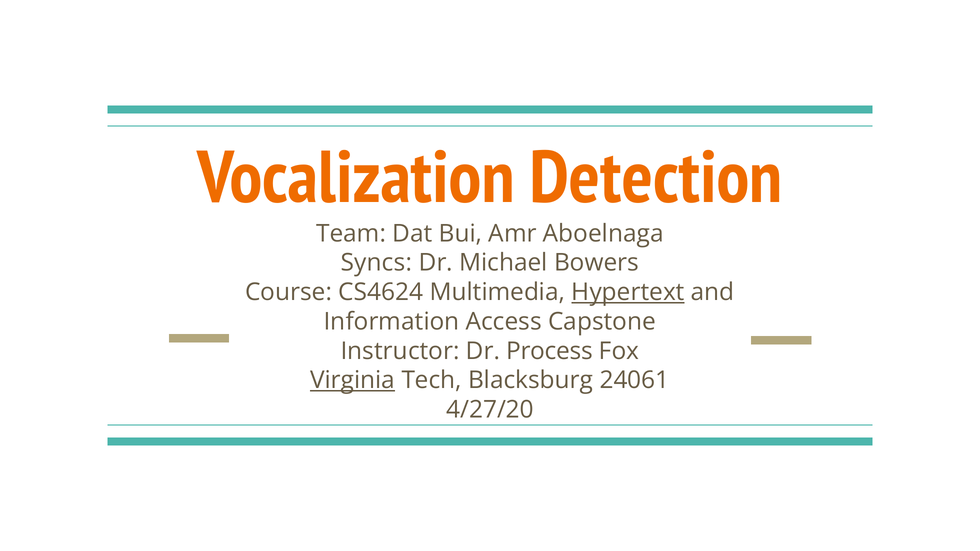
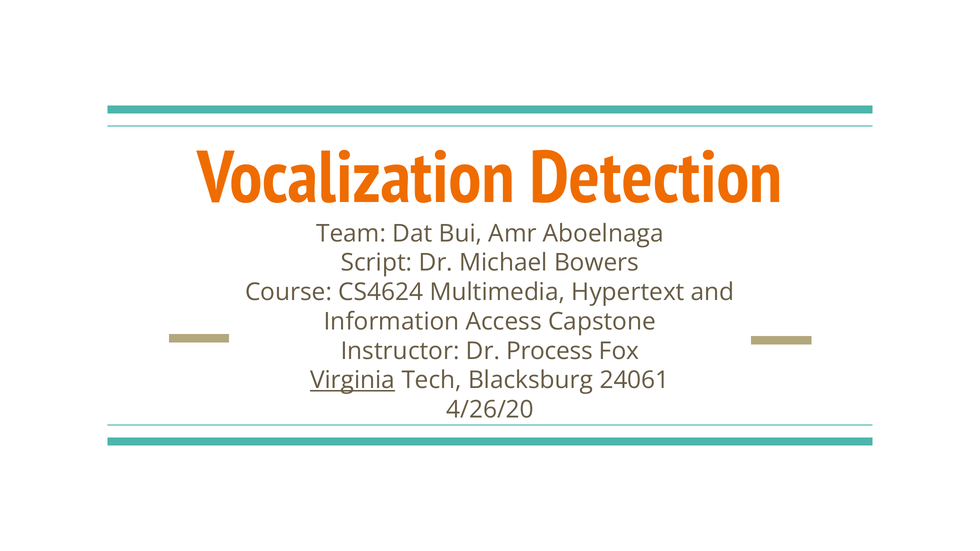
Syncs: Syncs -> Script (377, 263)
Hypertext underline: present -> none (628, 292)
4/27/20: 4/27/20 -> 4/26/20 (490, 410)
